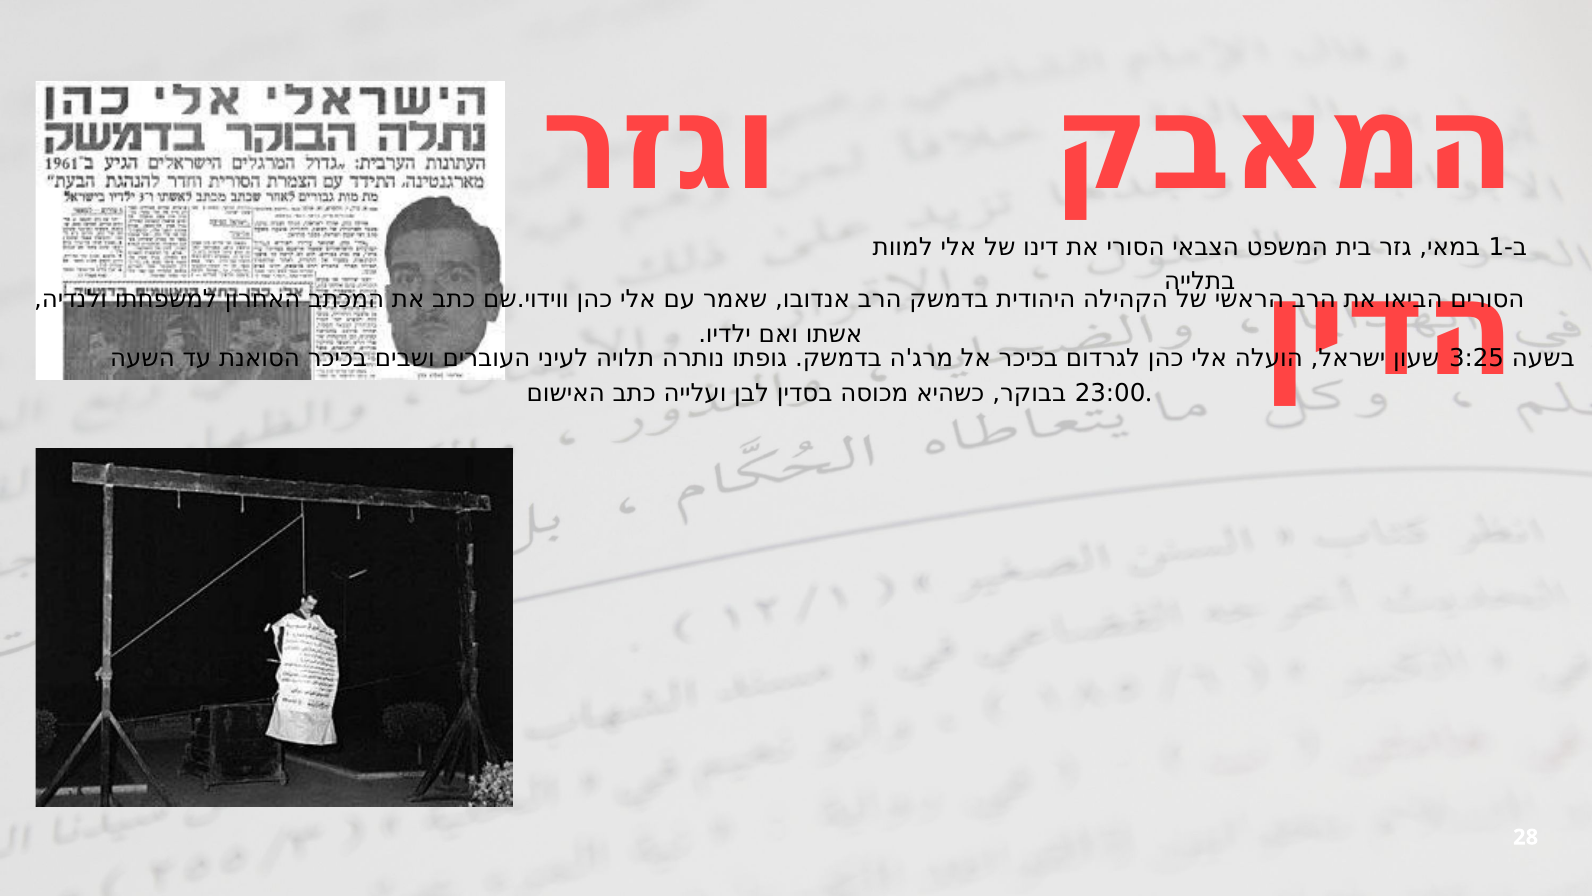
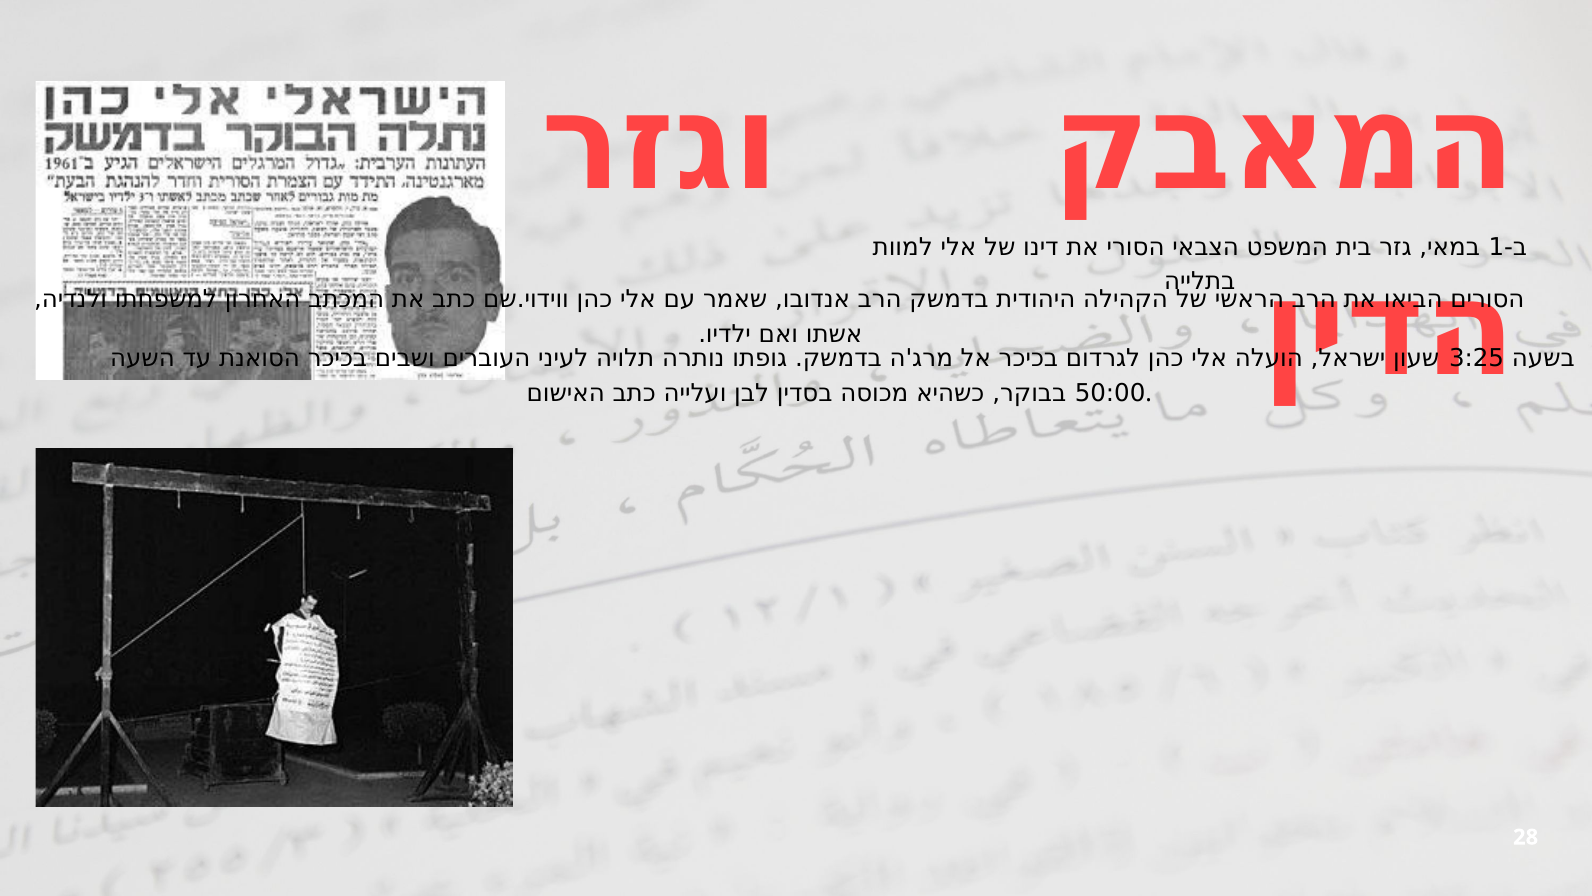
23:00: 23:00 -> 50:00 (1110, 393)
